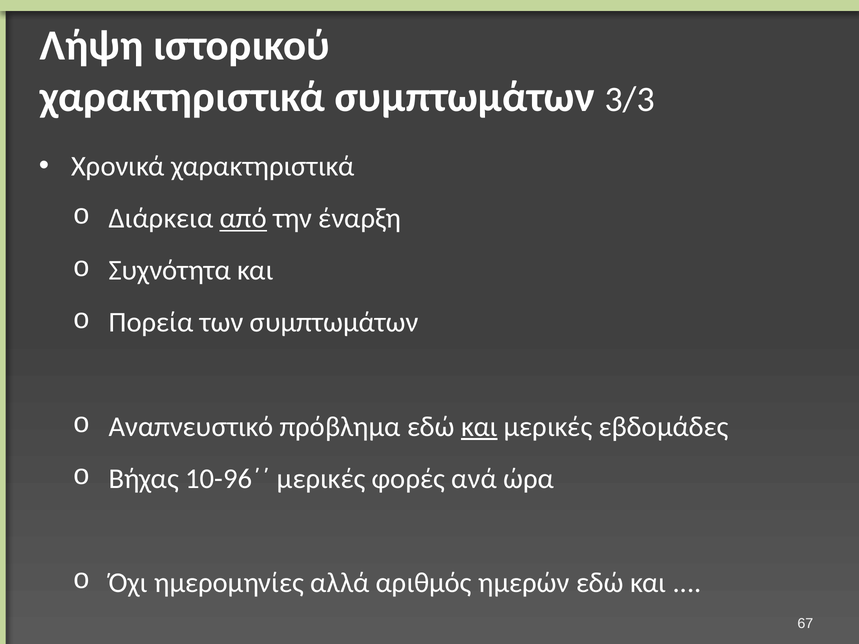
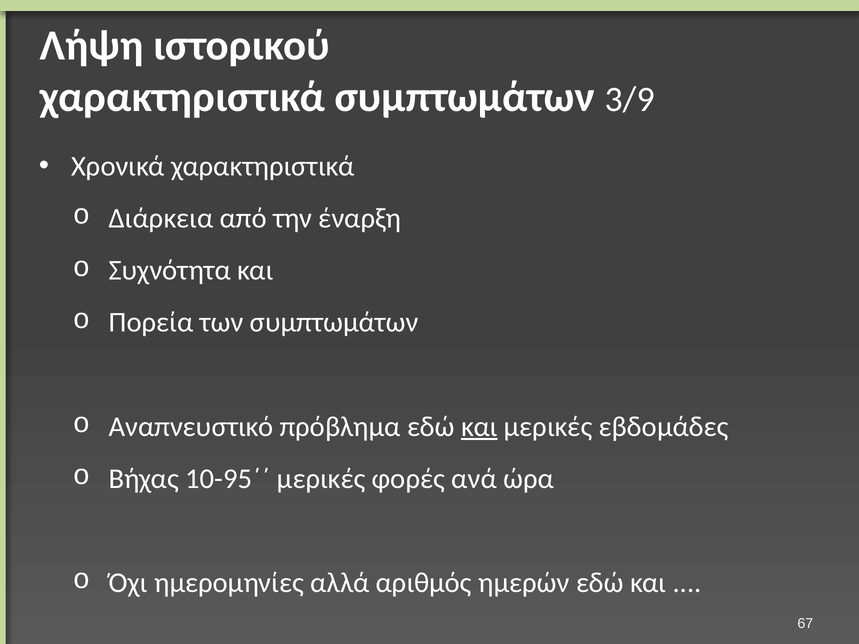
3/3: 3/3 -> 3/9 (630, 100)
από underline: present -> none (243, 218)
10-96΄΄: 10-96΄΄ -> 10-95΄΄ (228, 479)
